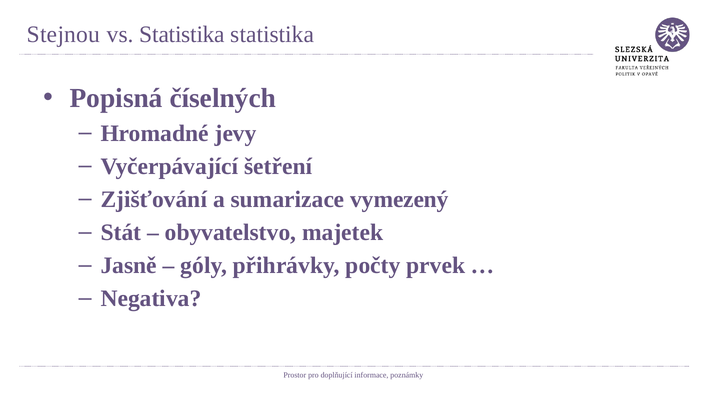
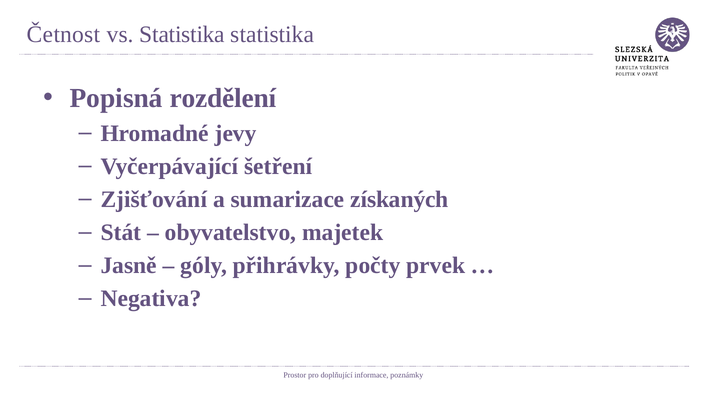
Stejnou: Stejnou -> Četnost (64, 34)
číselných: číselných -> rozdělení (223, 98)
vymezený: vymezený -> získaných (399, 199)
